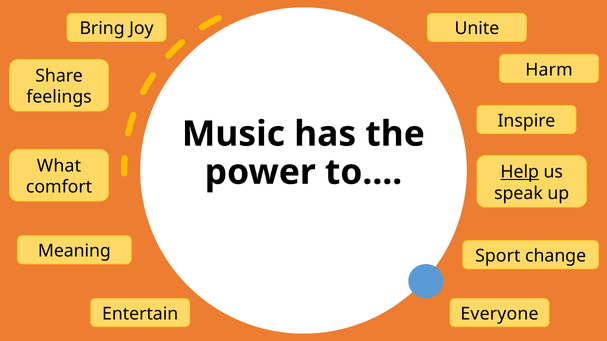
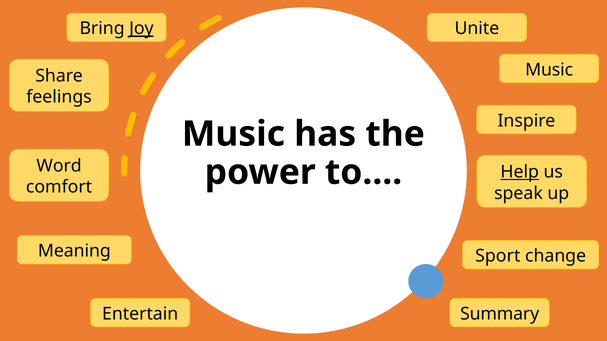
Joy underline: none -> present (141, 29)
Harm: Harm -> Music (549, 70)
What: What -> Word (59, 166)
Everyone: Everyone -> Summary (500, 314)
